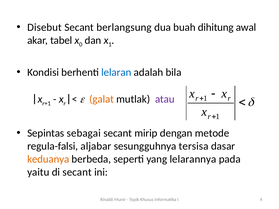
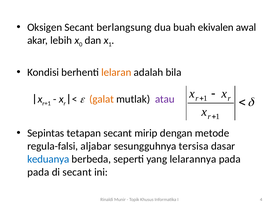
Disebut: Disebut -> Oksigen (45, 27)
dihitung: dihitung -> ekivalen (216, 27)
tabel: tabel -> lebih (61, 40)
lelaran colour: blue -> orange (116, 72)
sebagai: sebagai -> tetapan (84, 133)
keduanya colour: orange -> blue (48, 159)
yaitu: yaitu -> pada (38, 172)
